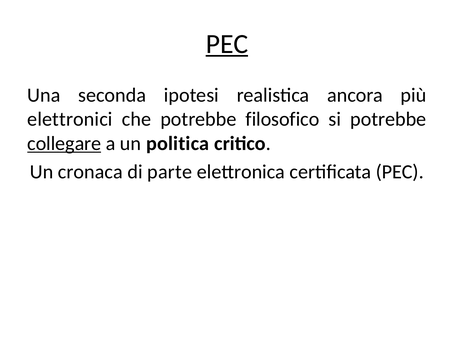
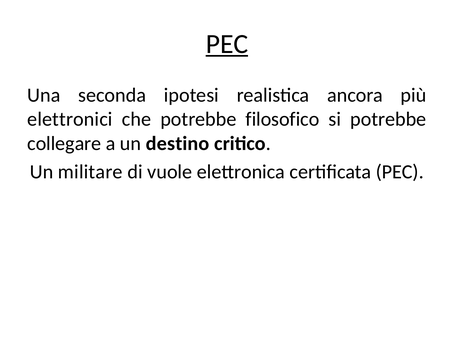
collegare underline: present -> none (64, 144)
politica: politica -> destino (178, 144)
cronaca: cronaca -> militare (90, 172)
parte: parte -> vuole (170, 172)
